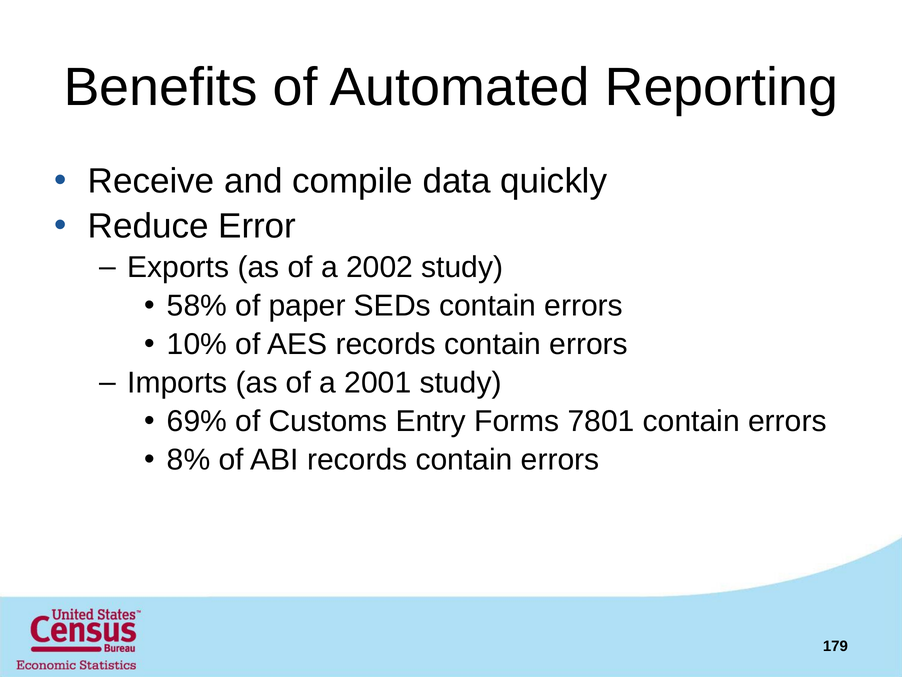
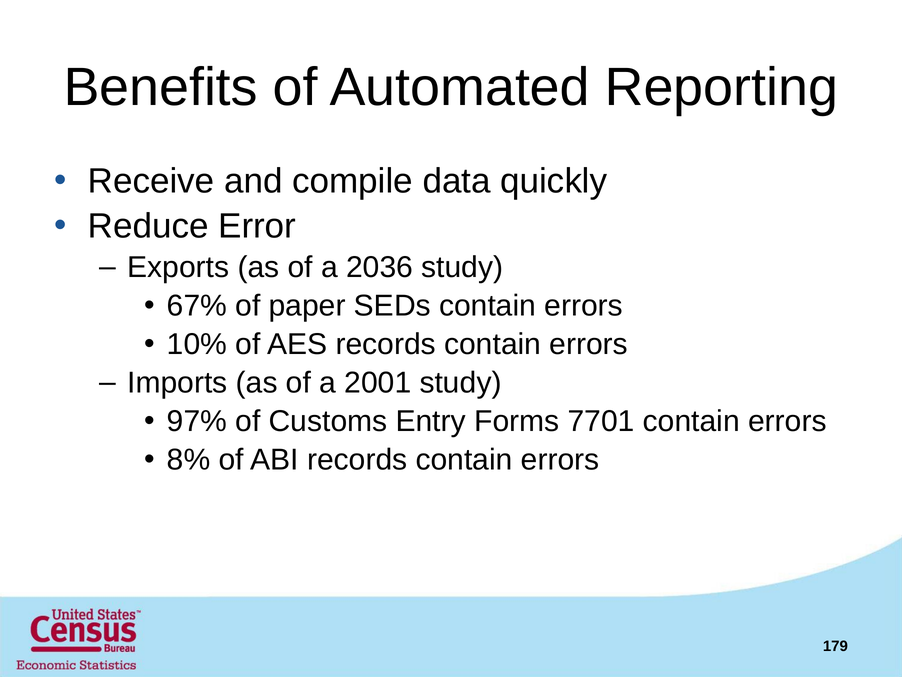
2002: 2002 -> 2036 (380, 267)
58%: 58% -> 67% (197, 306)
69%: 69% -> 97% (197, 421)
7801: 7801 -> 7701 (601, 421)
